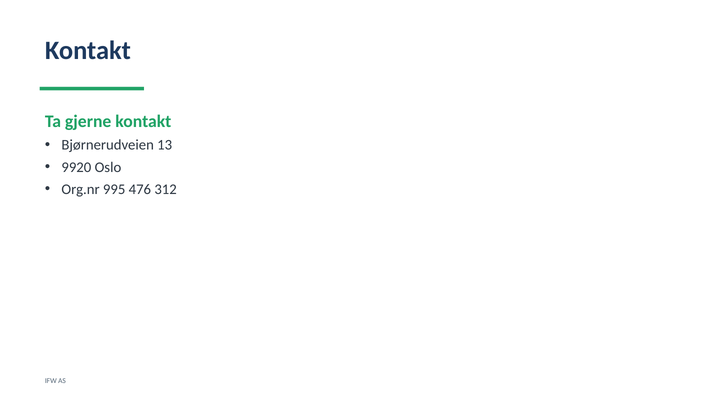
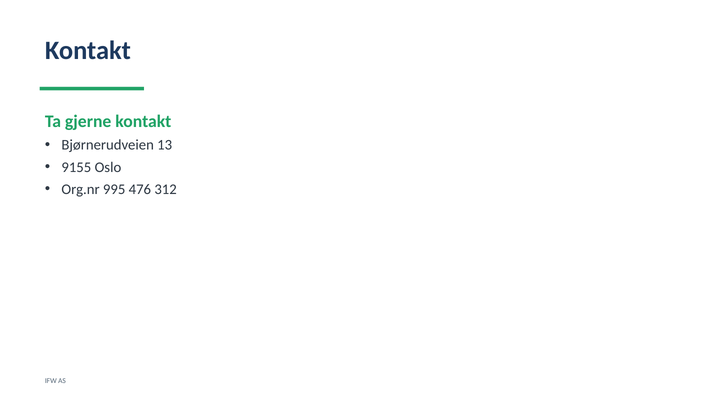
9920: 9920 -> 9155 (76, 167)
